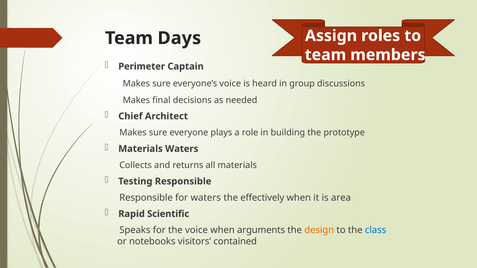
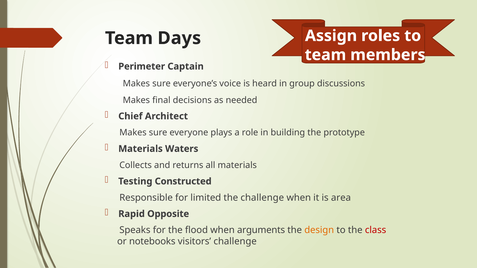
Testing Responsible: Responsible -> Constructed (183, 182)
for waters: waters -> limited (206, 198)
the effectively: effectively -> challenge (262, 198)
Scientific: Scientific -> Opposite (168, 214)
the voice: voice -> flood (196, 230)
class colour: blue -> red (376, 230)
visitors contained: contained -> challenge (235, 242)
